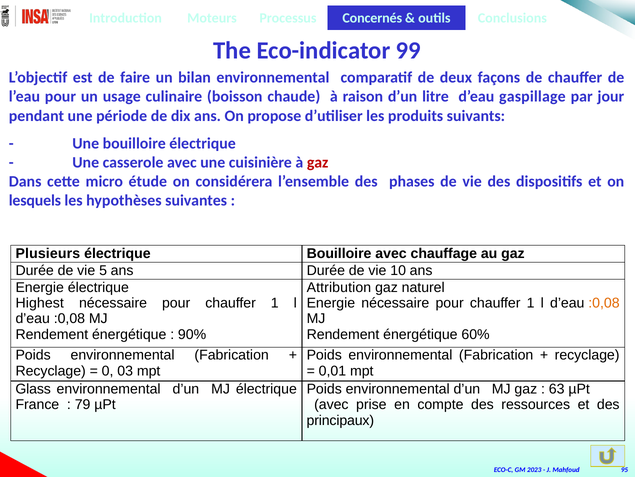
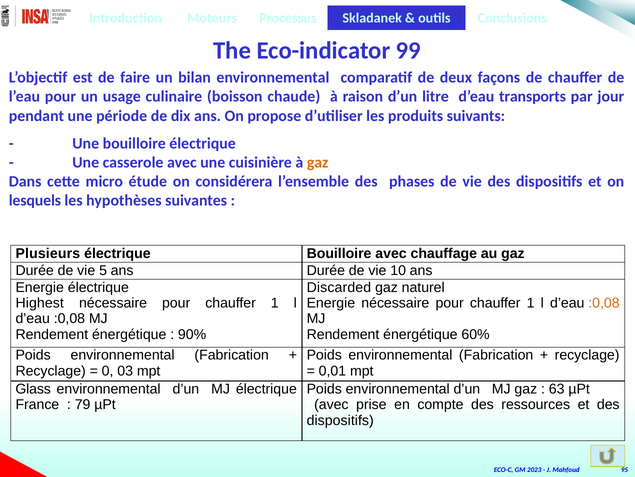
Concernés: Concernés -> Skladanek (372, 18)
gaspillage: gaspillage -> transports (533, 97)
gaz colour: red -> orange (318, 162)
Attribution: Attribution -> Discarded (339, 287)
principaux: principaux -> dispositifs (340, 420)
